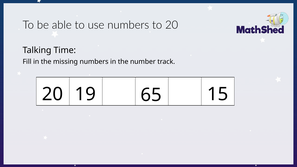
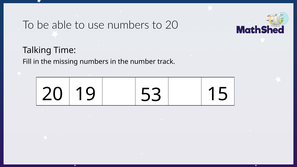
65: 65 -> 53 (151, 95)
